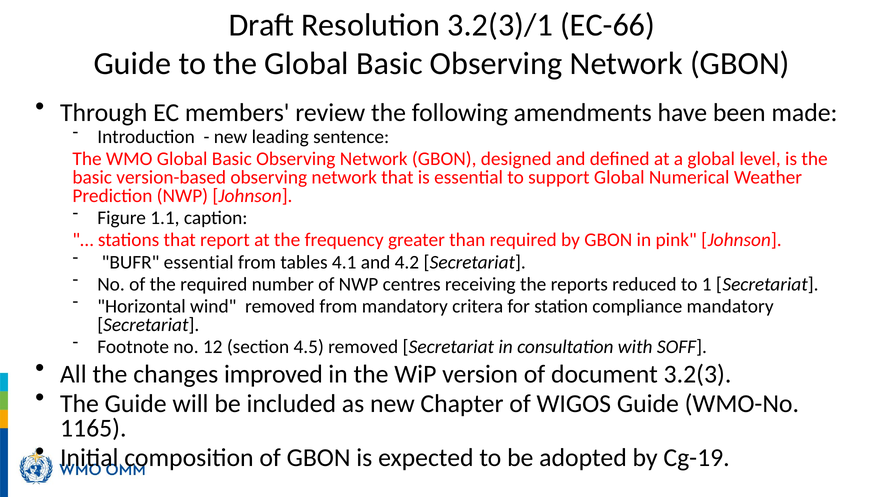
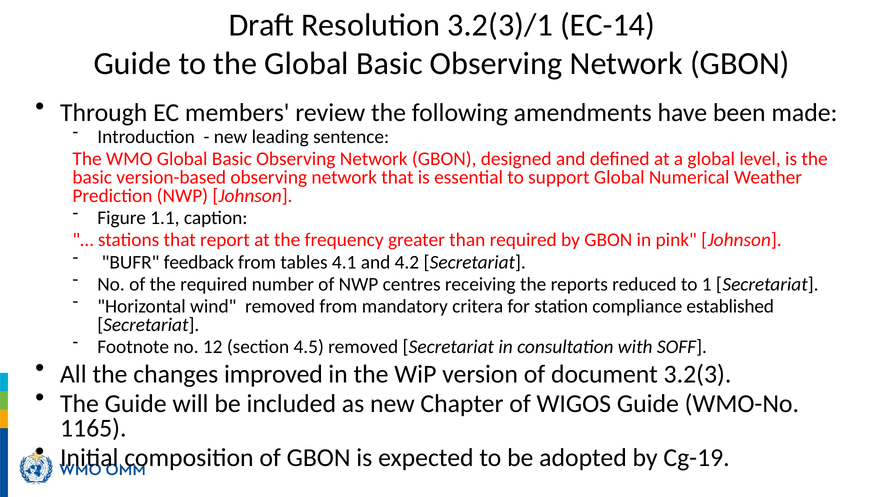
EC-66: EC-66 -> EC-14 (608, 25)
BUFR essential: essential -> feedback (199, 262)
compliance mandatory: mandatory -> established (730, 306)
